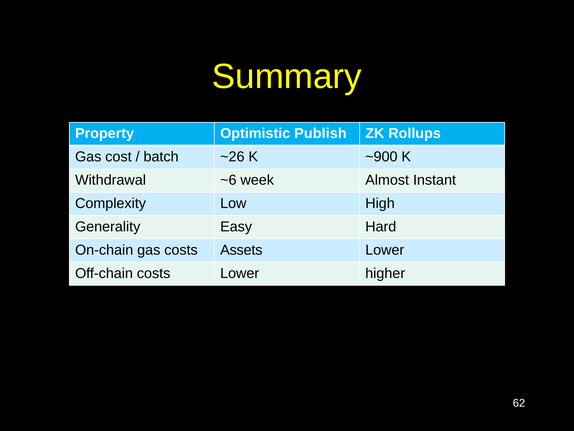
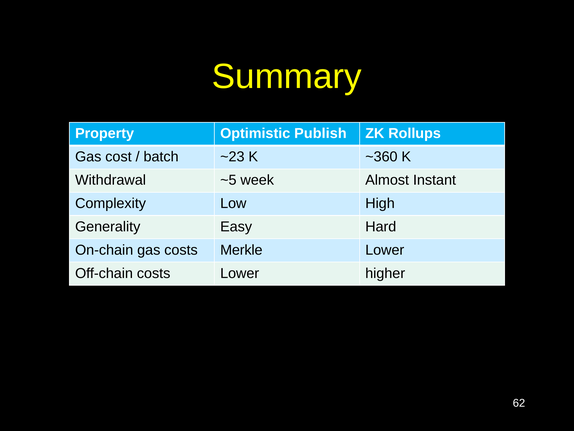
~26: ~26 -> ~23 (232, 157)
~900: ~900 -> ~360 (381, 157)
~6: ~6 -> ~5 (228, 180)
Assets: Assets -> Merkle (241, 250)
